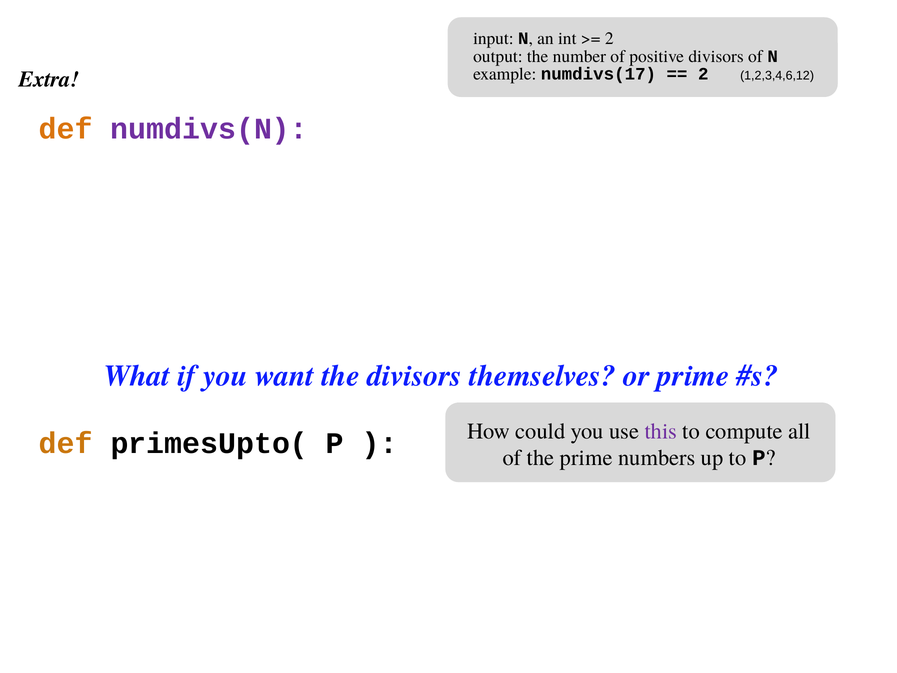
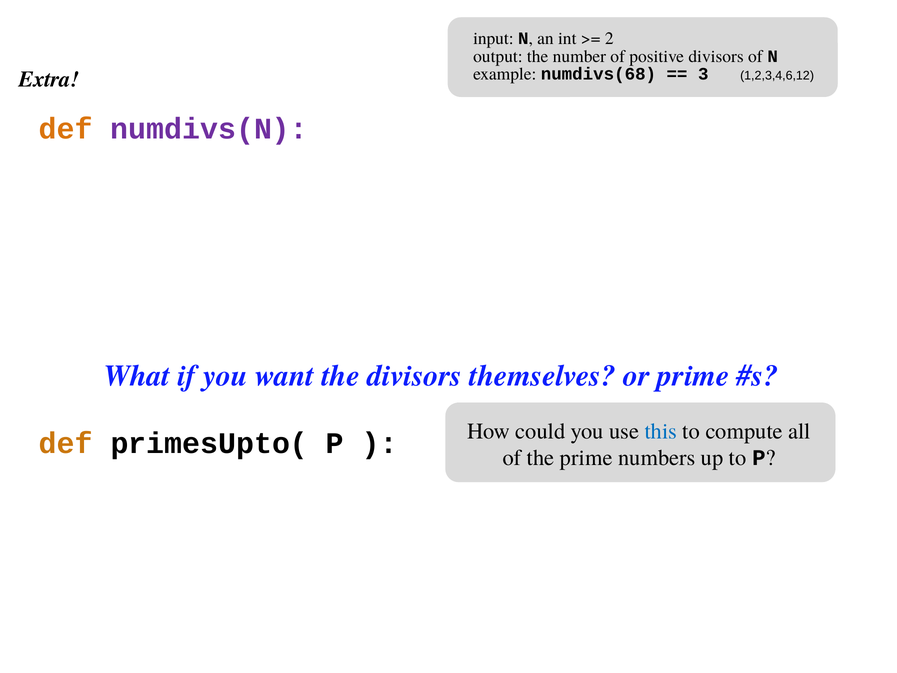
numdivs(17: numdivs(17 -> numdivs(68 (598, 74)
2: 2 -> 3 (703, 74)
this colour: purple -> blue (661, 431)
